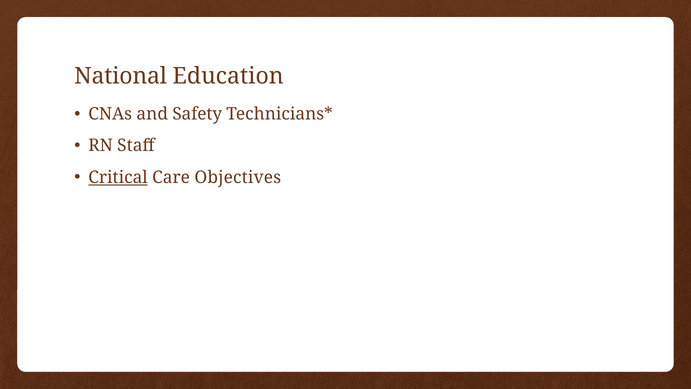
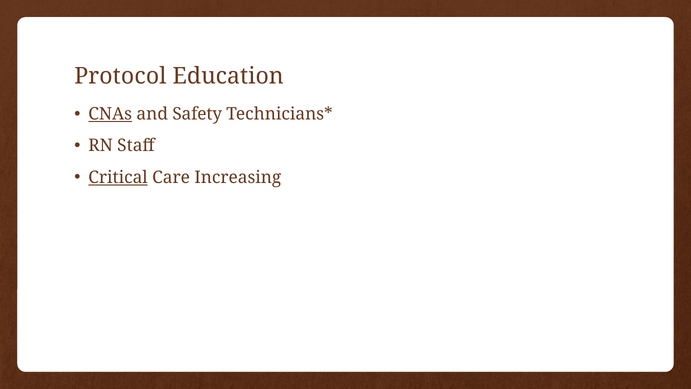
National: National -> Protocol (120, 76)
CNAs underline: none -> present (110, 114)
Objectives: Objectives -> Increasing (238, 177)
